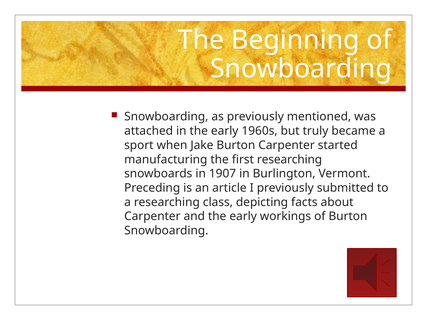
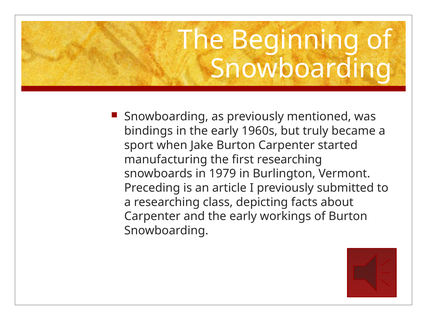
attached: attached -> bindings (149, 131)
1907: 1907 -> 1979 (223, 174)
